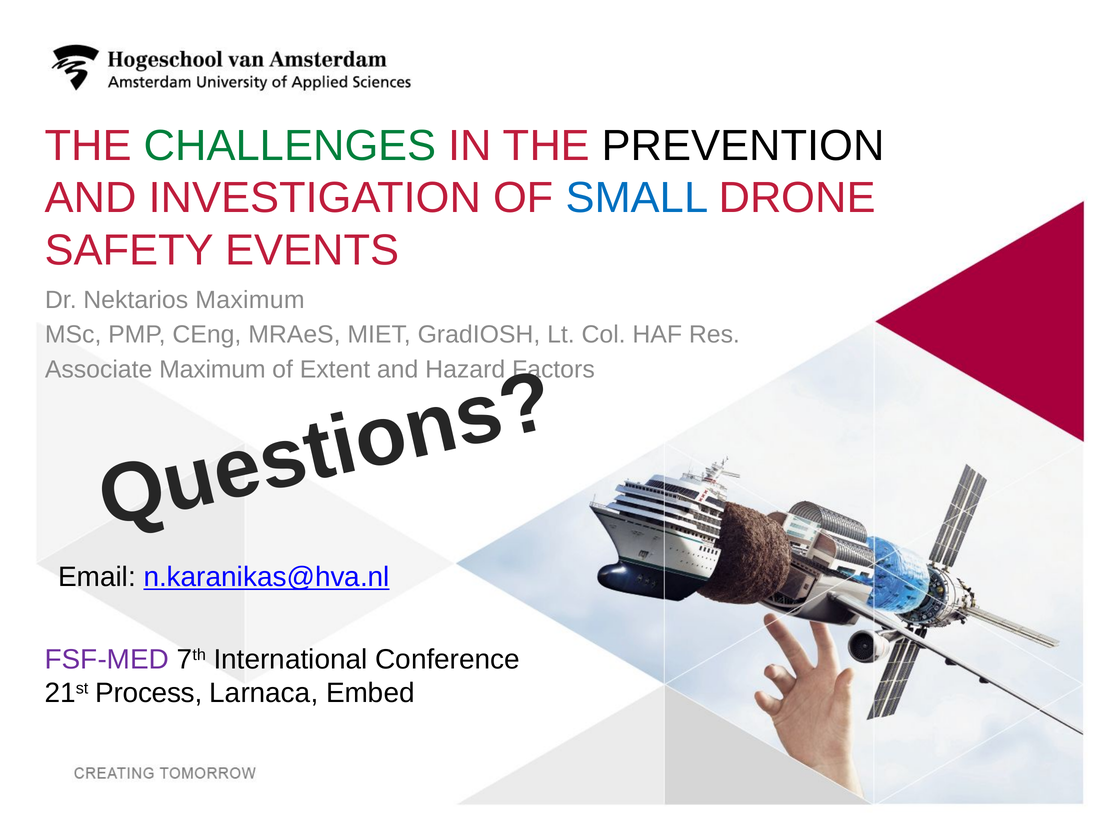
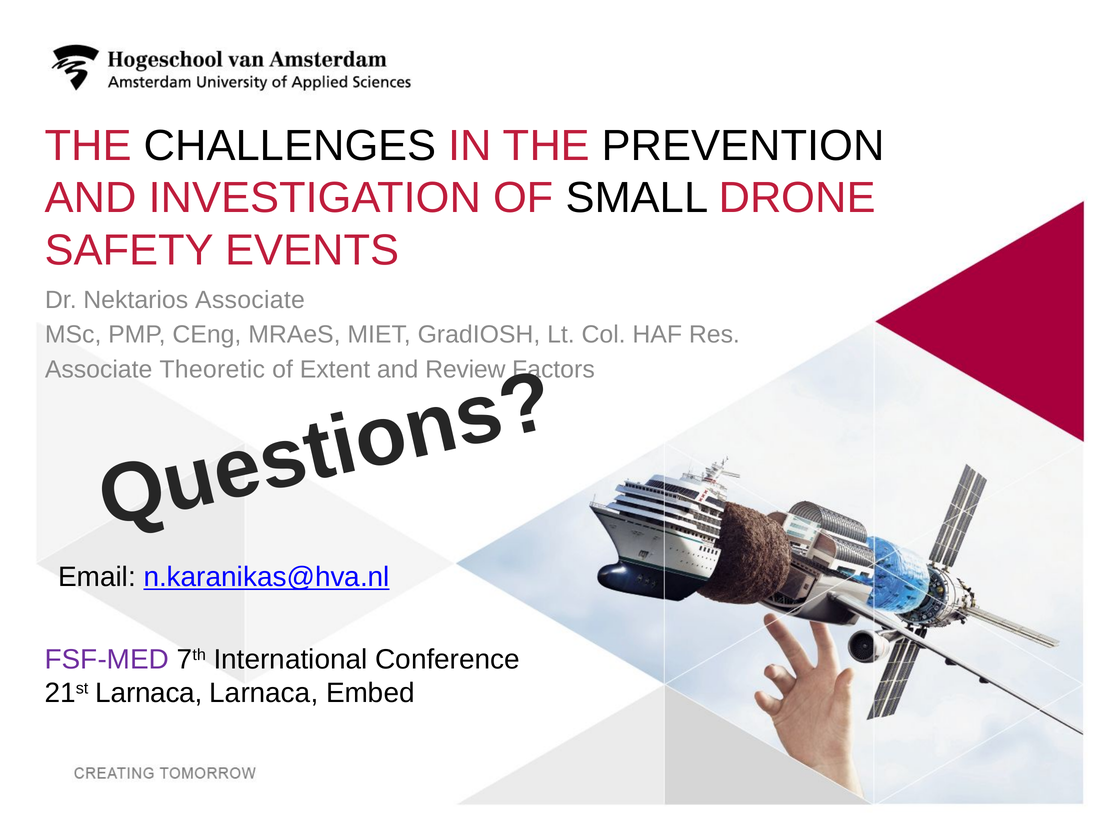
CHALLENGES colour: green -> black (290, 146)
SMALL colour: blue -> black (637, 198)
Nektarios Maximum: Maximum -> Associate (250, 300)
Associate Maximum: Maximum -> Theoretic (212, 370)
Hazard: Hazard -> Review (465, 370)
21st Process: Process -> Larnaca (149, 693)
